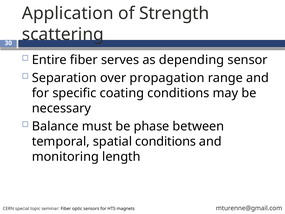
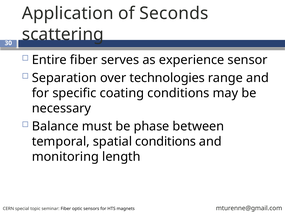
Strength: Strength -> Seconds (174, 13)
depending: depending -> experience (192, 60)
propagation: propagation -> technologies (167, 78)
